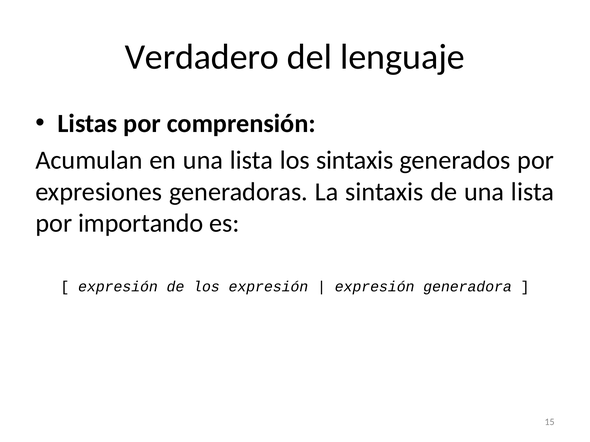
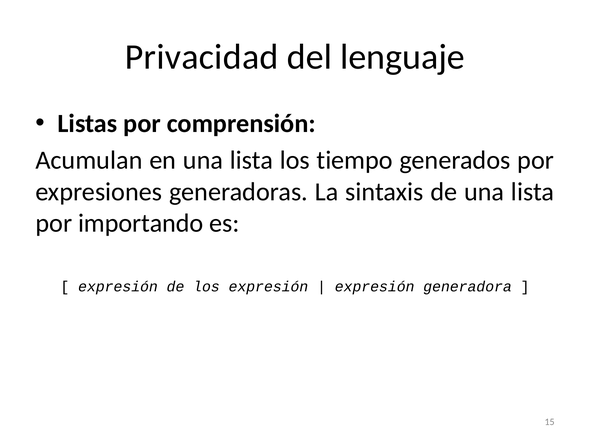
Verdadero: Verdadero -> Privacidad (202, 57)
los sintaxis: sintaxis -> tiempo (355, 160)
